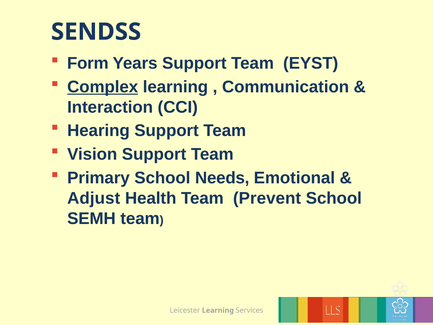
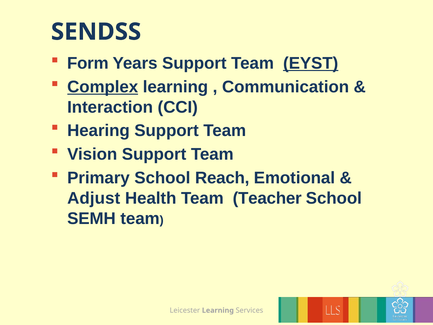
EYST underline: none -> present (311, 63)
Needs: Needs -> Reach (222, 178)
Prevent: Prevent -> Teacher (267, 198)
